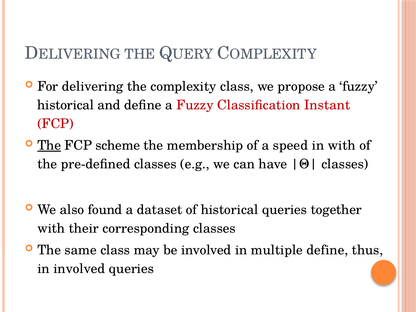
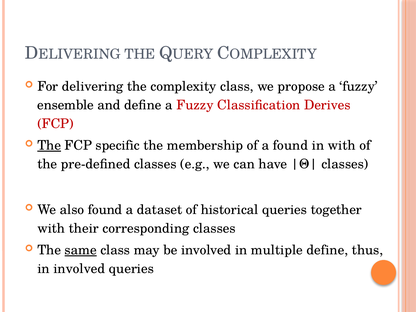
historical: historical -> ensemble (66, 105)
Instant: Instant -> Derives (327, 105)
scheme: scheme -> specific (118, 145)
a speed: speed -> found (290, 145)
same underline: none -> present (81, 250)
